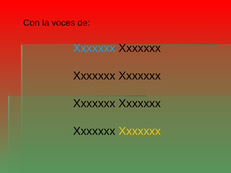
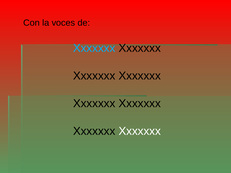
Xxxxxxx colour: yellow -> white (140, 131)
